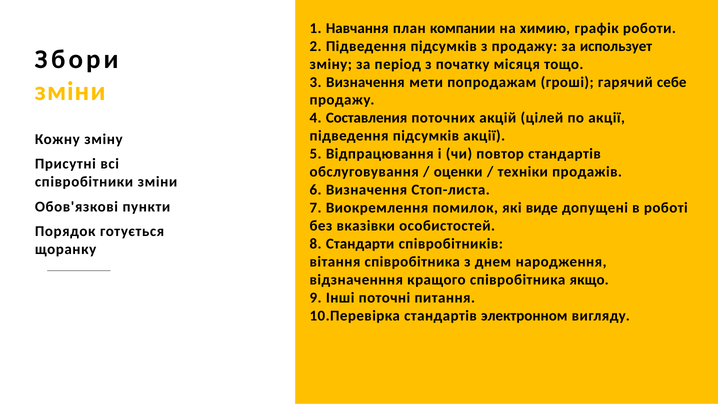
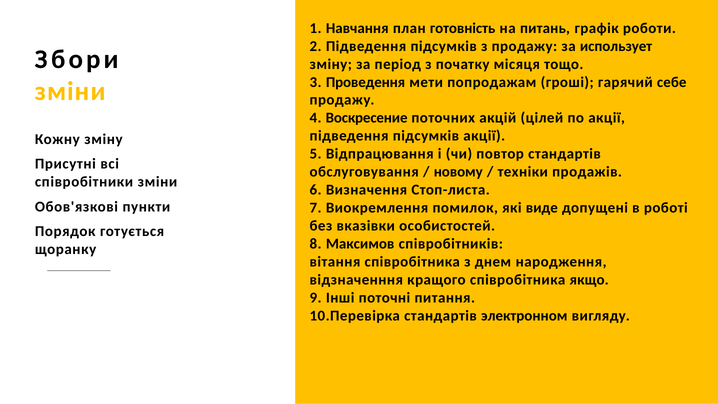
компании: компании -> готовність (463, 28)
химию: химию -> питань (545, 28)
3 Визначення: Визначення -> Проведення (366, 82)
Составления: Составления -> Воскресение (367, 118)
оценки: оценки -> новому (458, 172)
Стандарти: Стандарти -> Максимов (360, 244)
